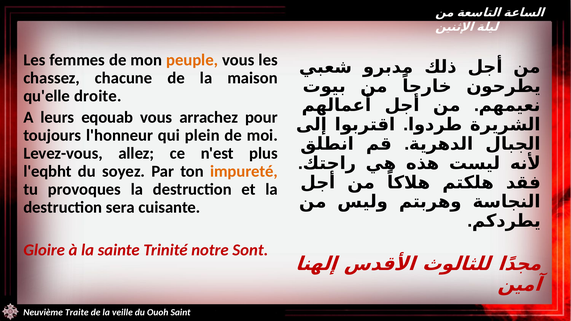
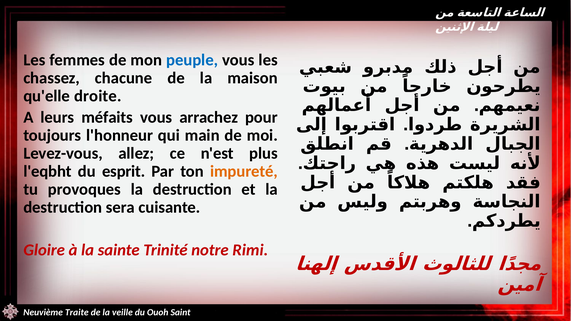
peuple colour: orange -> blue (192, 60)
eqouab: eqouab -> méfaits (107, 117)
plein: plein -> main (202, 135)
soyez: soyez -> esprit (124, 171)
Sont: Sont -> Rimi (250, 250)
